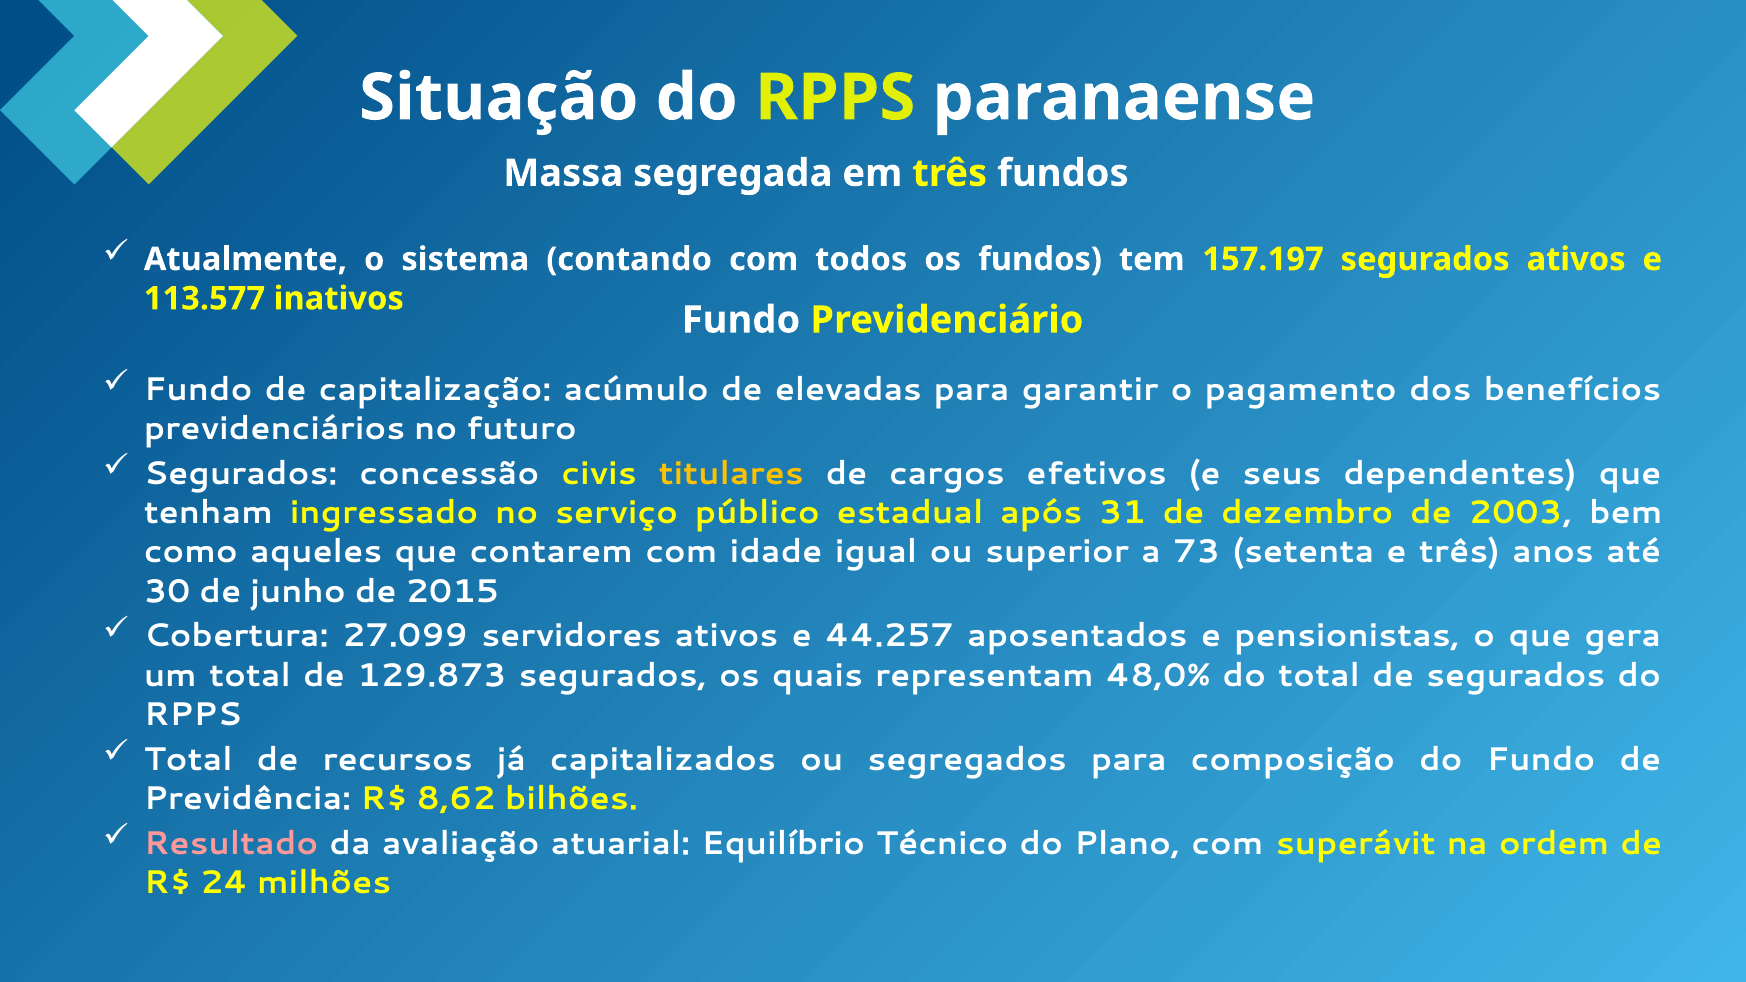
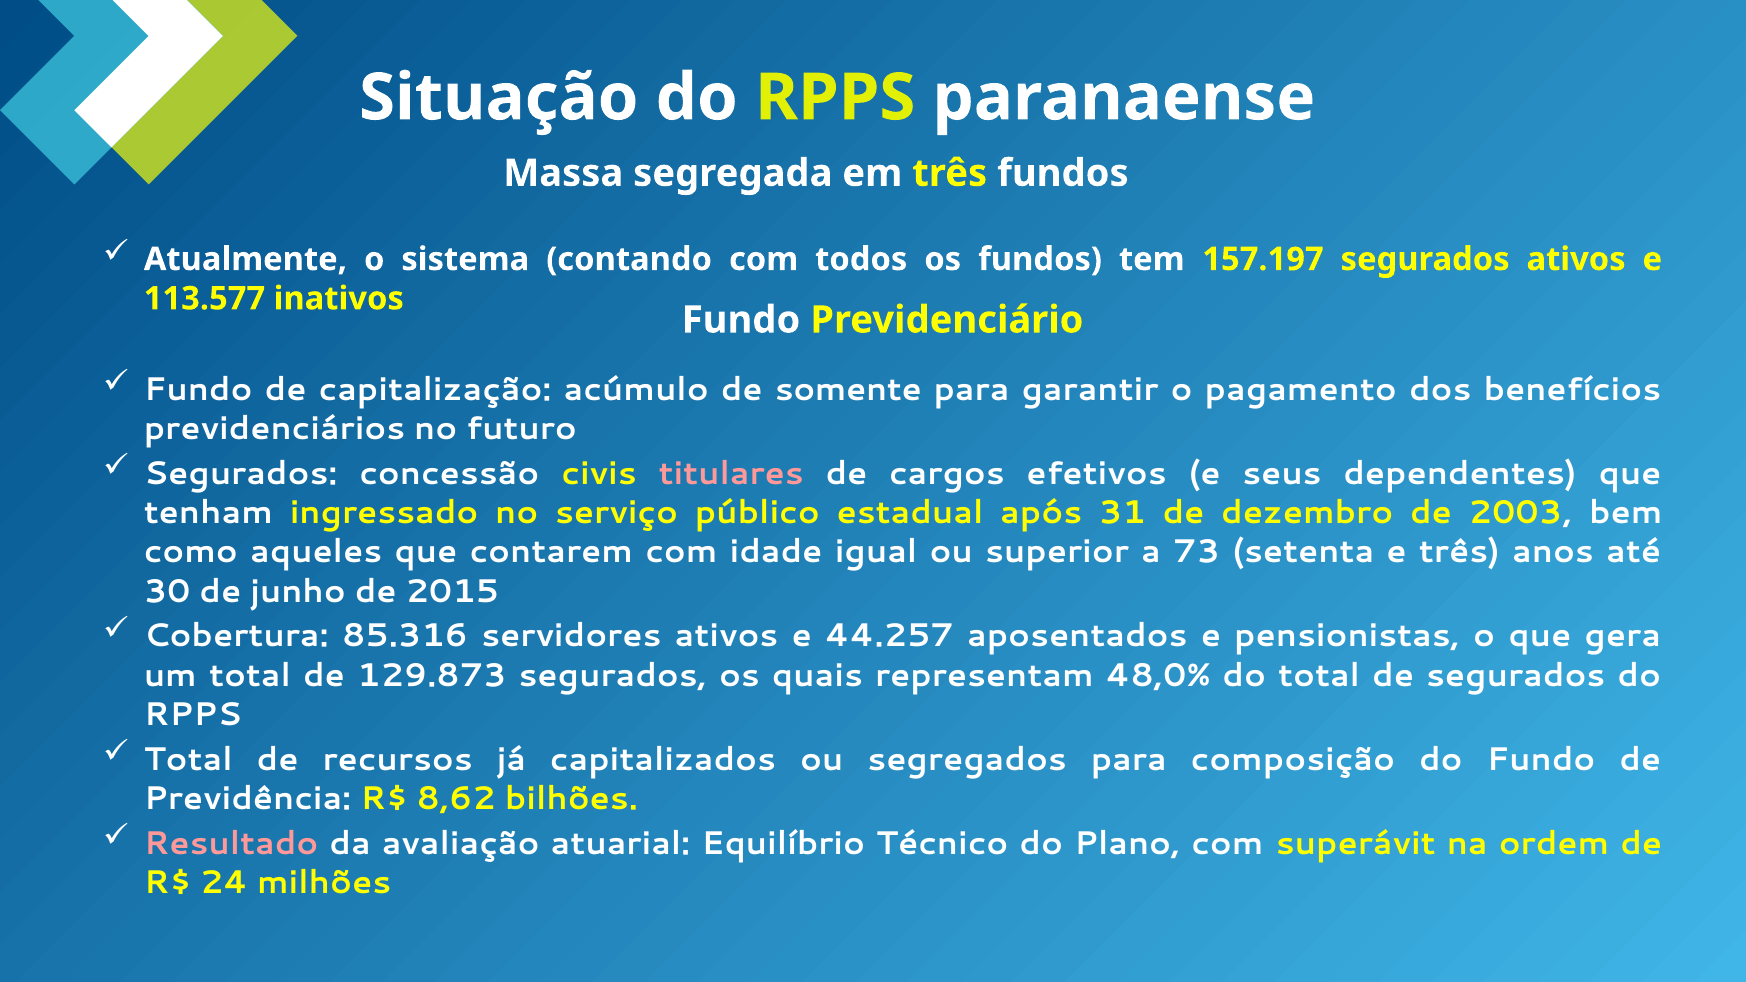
elevadas: elevadas -> somente (848, 389)
titulares colour: yellow -> pink (731, 473)
27.099: 27.099 -> 85.316 (405, 636)
